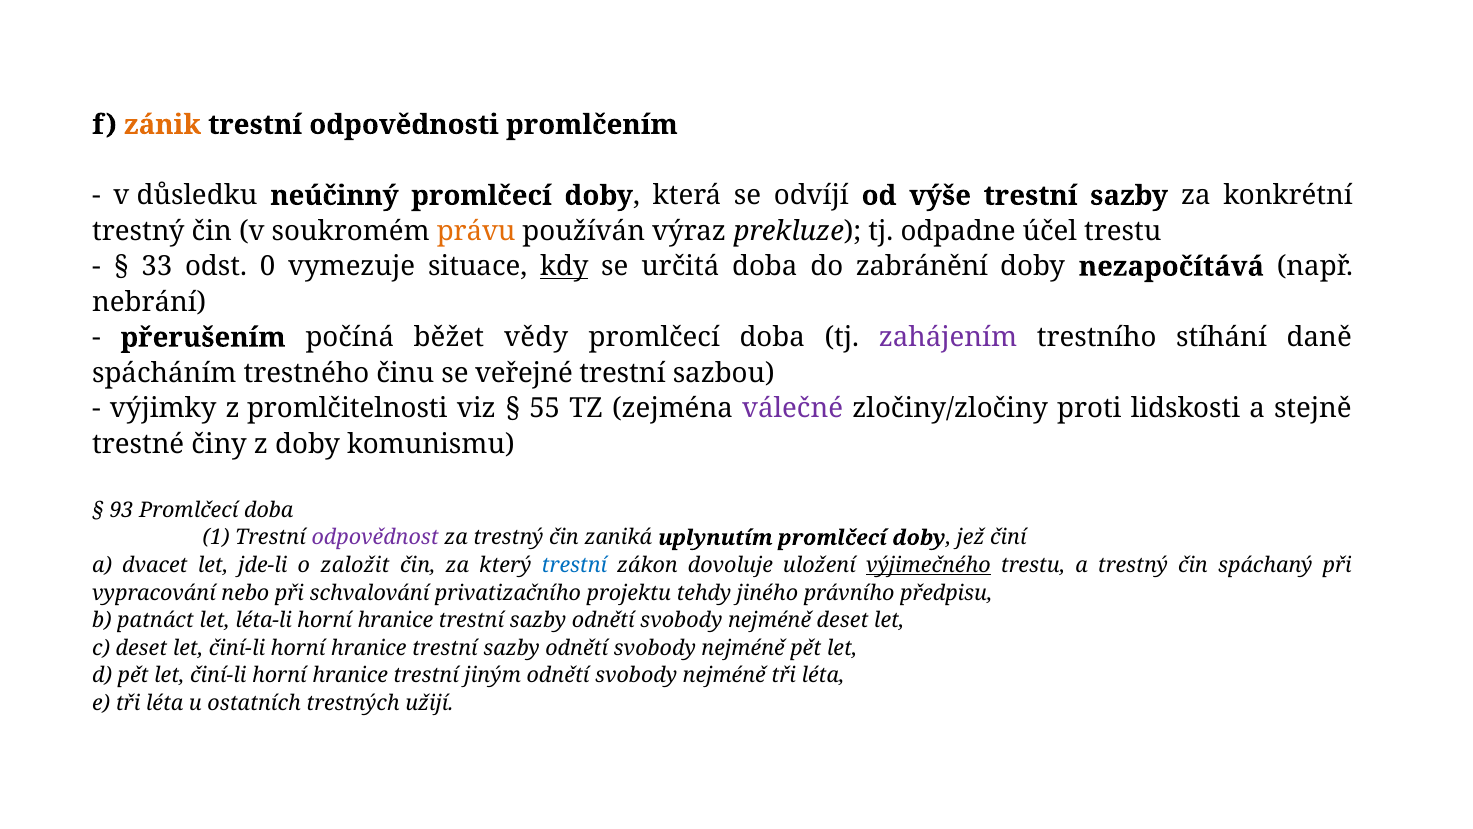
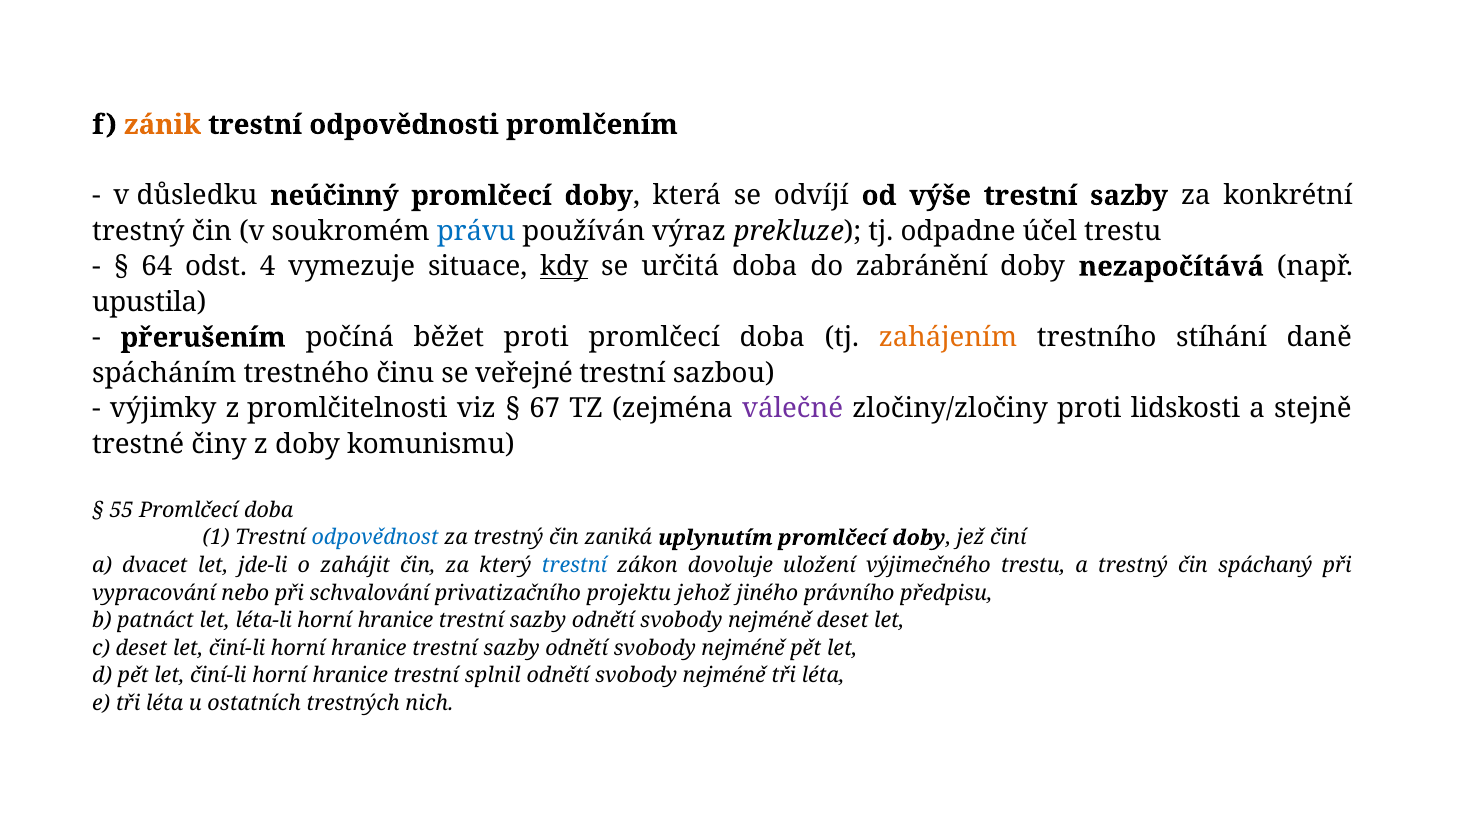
právu colour: orange -> blue (476, 231)
33: 33 -> 64 (157, 266)
0: 0 -> 4 (268, 266)
nebrání: nebrání -> upustila (149, 302)
běžet vědy: vědy -> proti (536, 337)
zahájením colour: purple -> orange (948, 337)
55: 55 -> 67 (545, 408)
93: 93 -> 55 (122, 510)
odpovědnost colour: purple -> blue (375, 538)
založit: založit -> zahájit (355, 565)
výjimečného underline: present -> none (928, 565)
tehdy: tehdy -> jehož (704, 593)
jiným: jiným -> splnil (493, 675)
užijí: užijí -> nich (429, 703)
